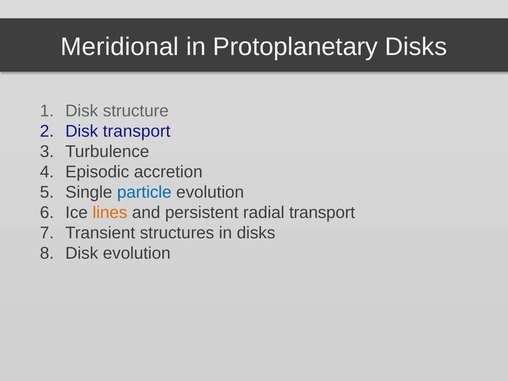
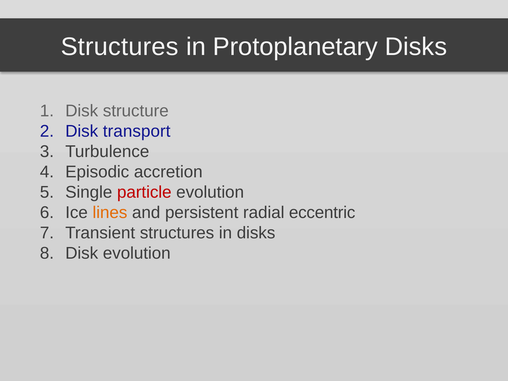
Meridional: Meridional -> Structures (120, 47)
particle colour: blue -> red (144, 192)
radial transport: transport -> eccentric (322, 212)
